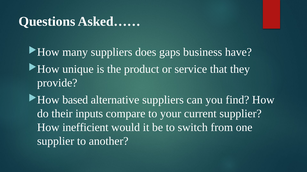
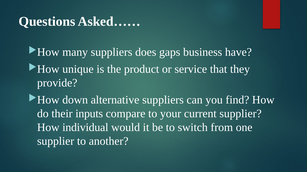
based: based -> down (75, 100)
inefficient: inefficient -> individual (85, 128)
